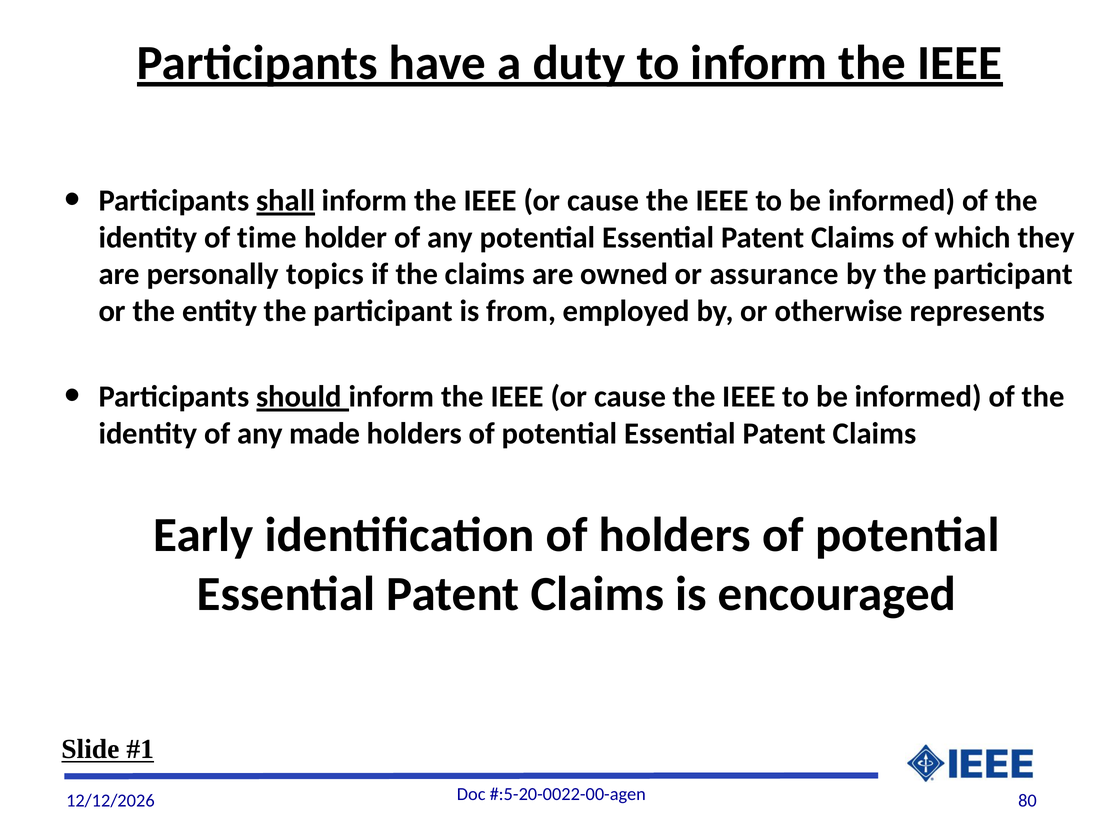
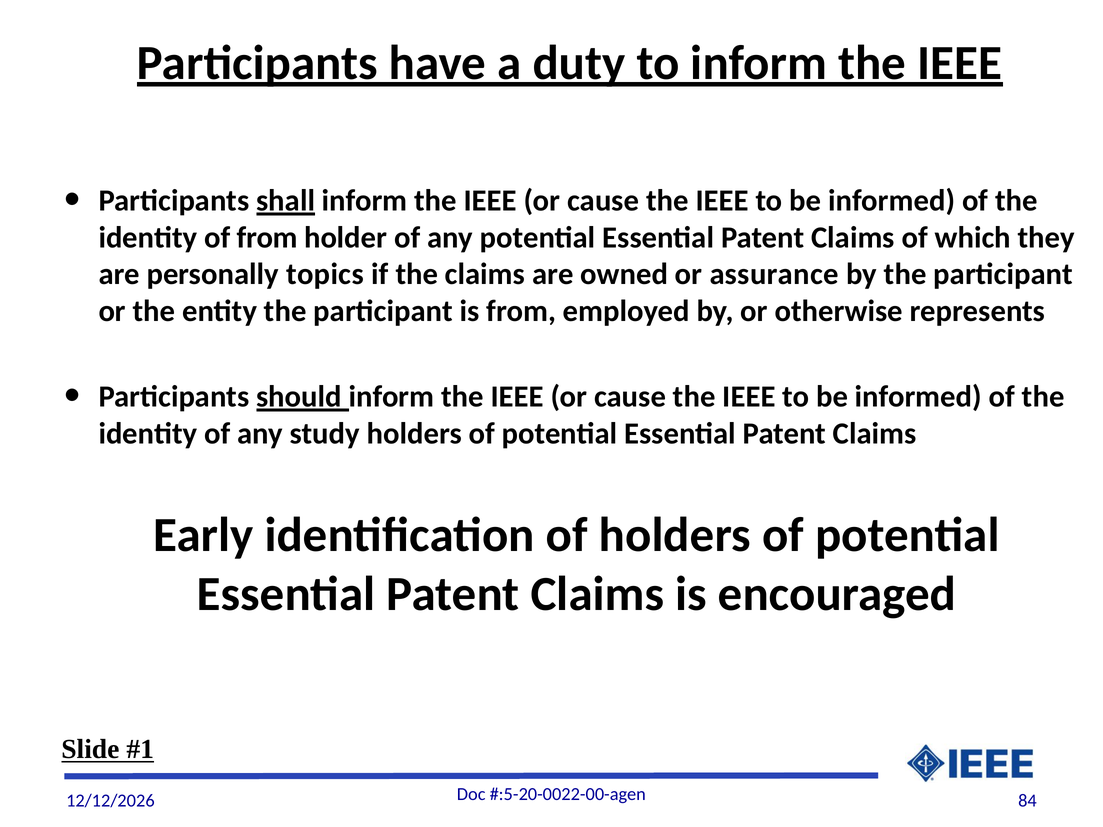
of time: time -> from (267, 237)
made: made -> study (325, 434)
80: 80 -> 84 (1028, 801)
